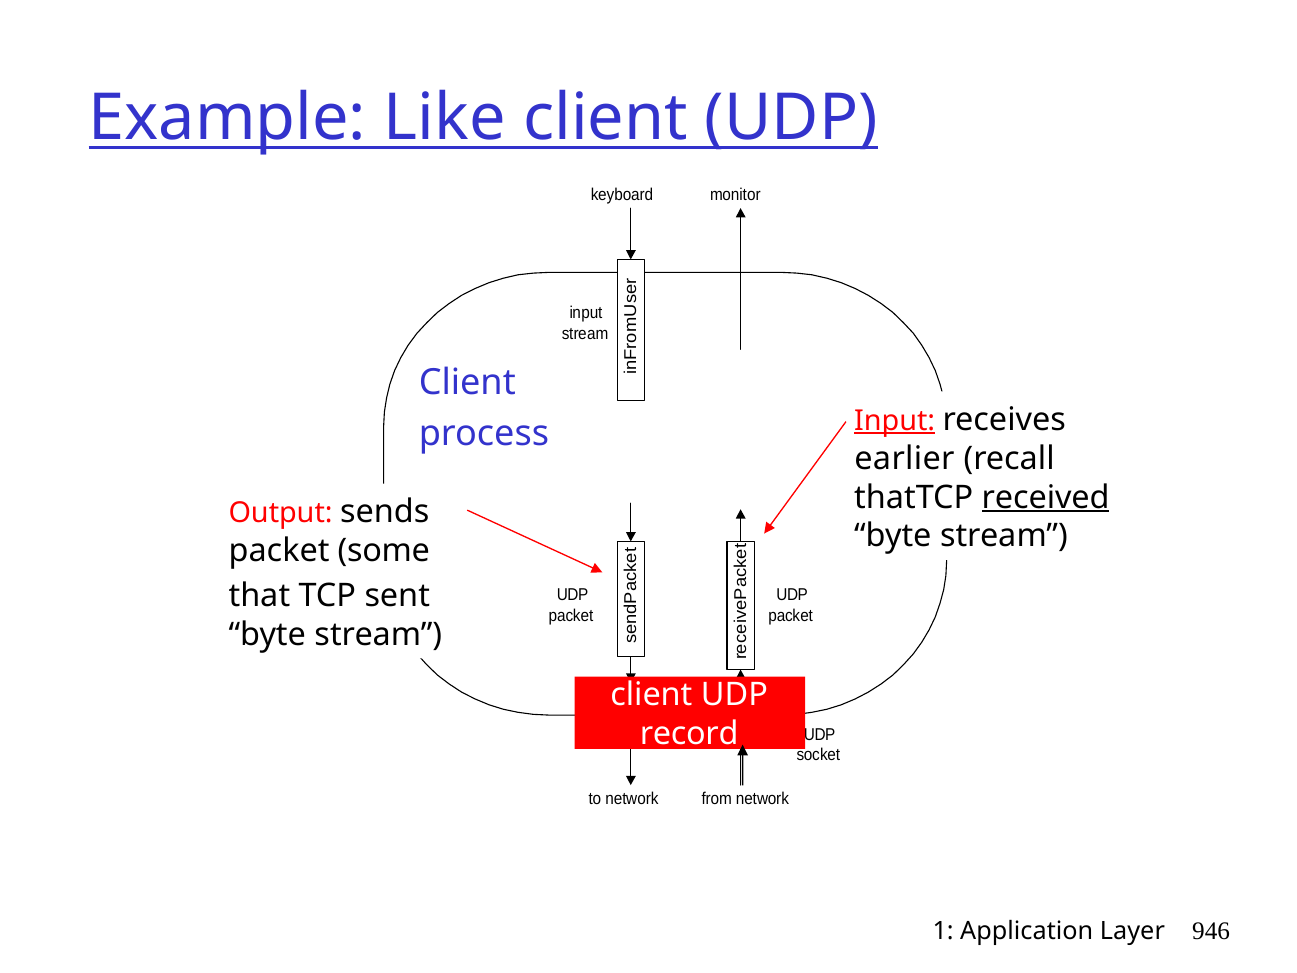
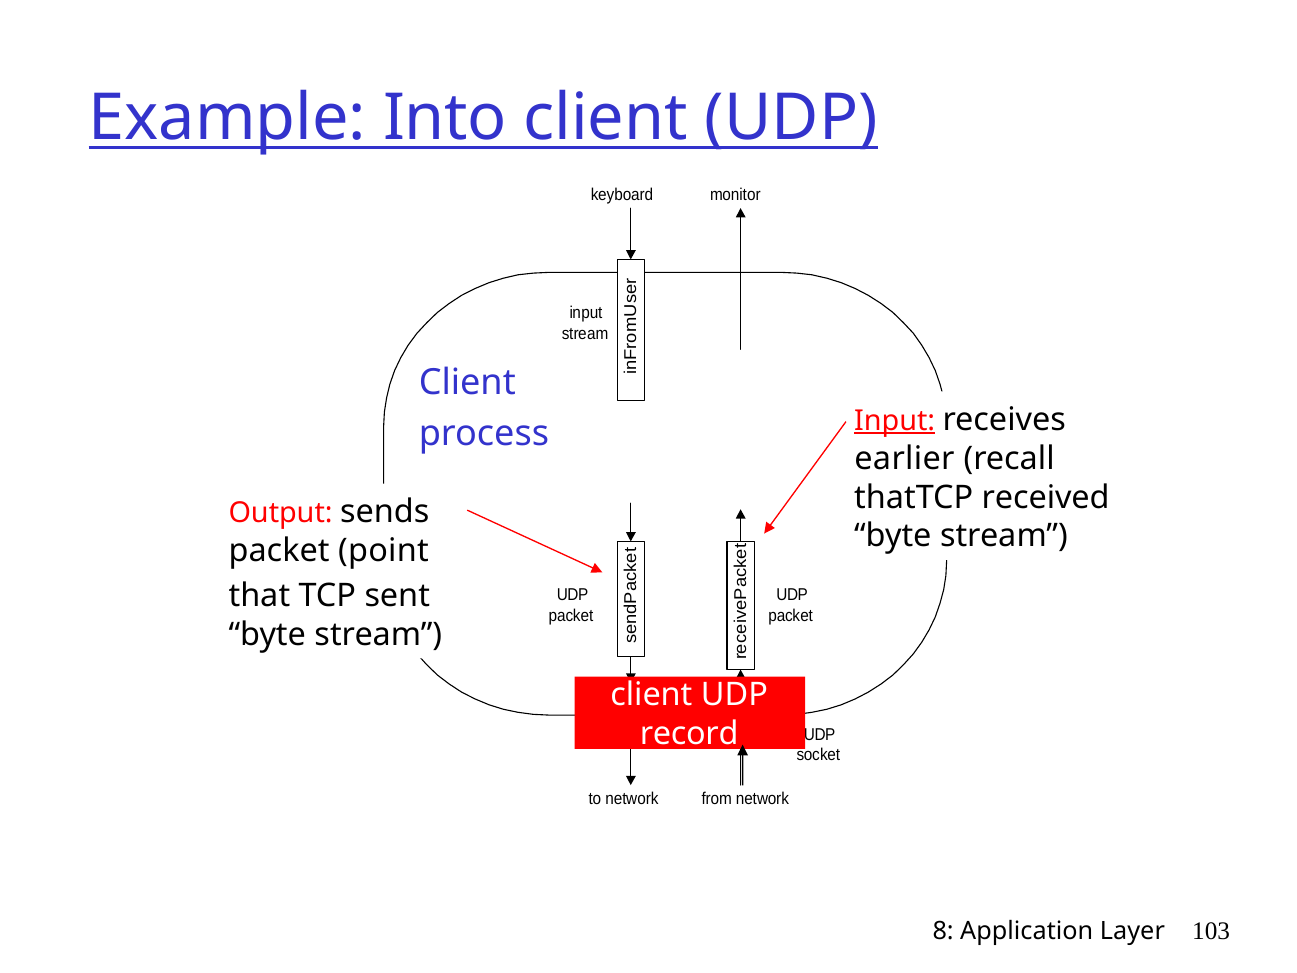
Like: Like -> Into (445, 118)
received underline: present -> none (1046, 497)
some: some -> point (383, 550)
1: 1 -> 8 (943, 931)
946: 946 -> 103 (1211, 931)
